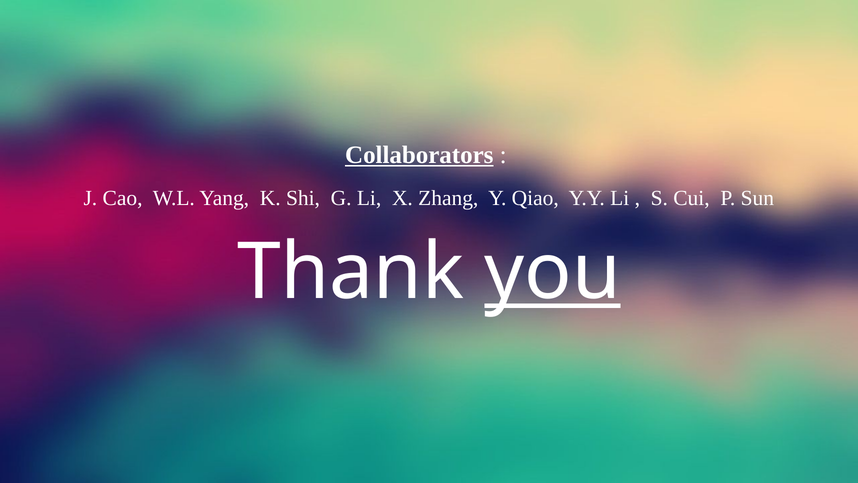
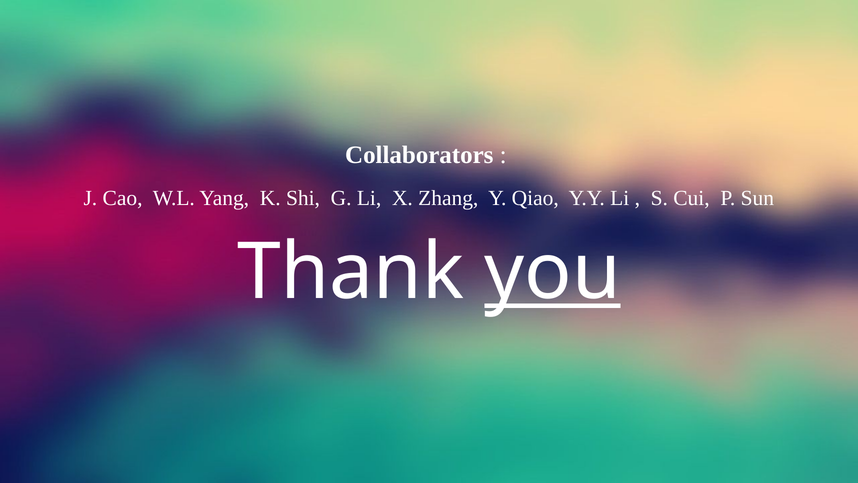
Collaborators underline: present -> none (419, 155)
